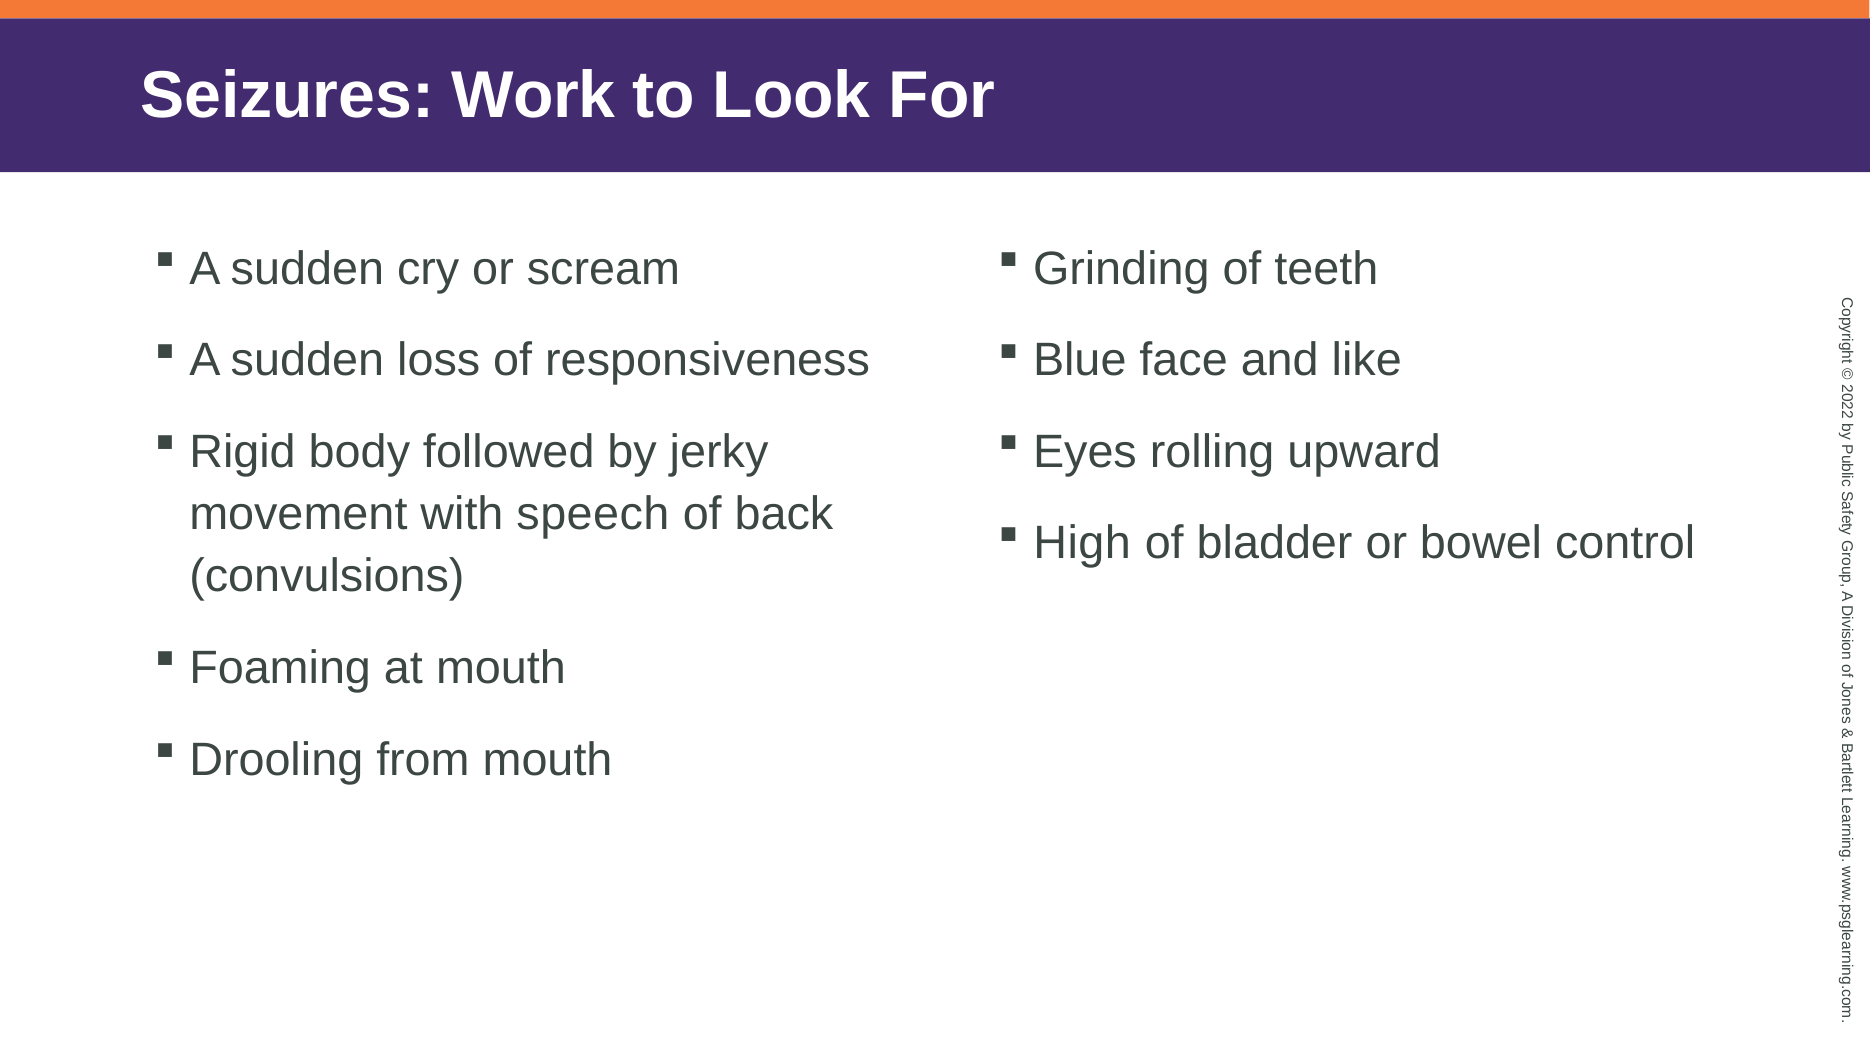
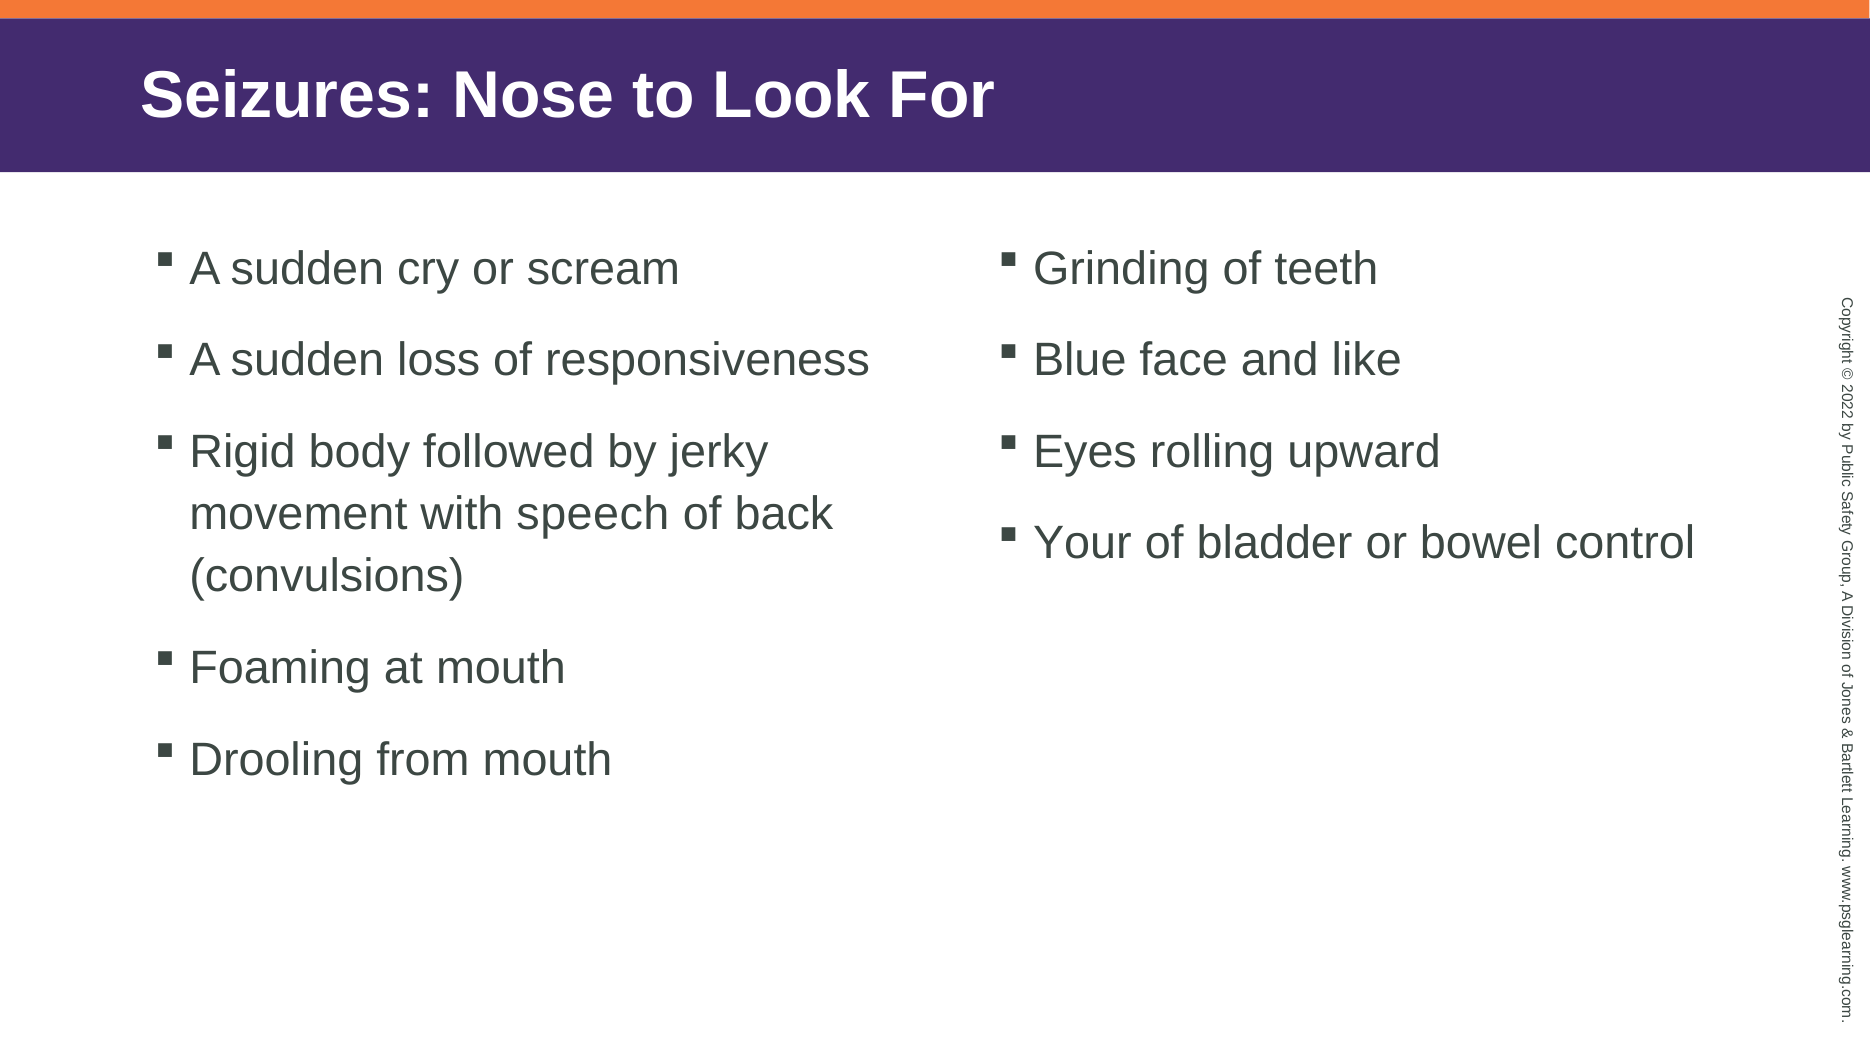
Work: Work -> Nose (533, 96)
High: High -> Your (1082, 543)
